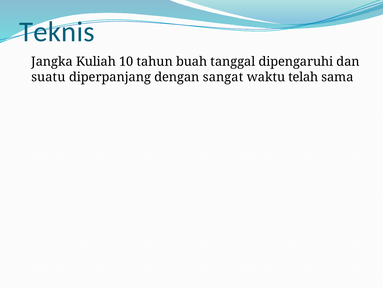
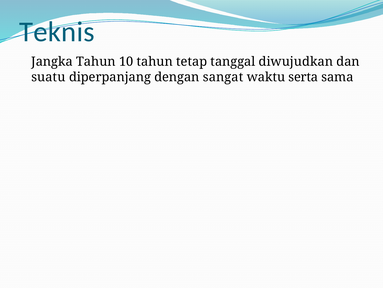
Jangka Kuliah: Kuliah -> Tahun (96, 62)
buah: buah -> tetap (192, 62)
dipengaruhi: dipengaruhi -> diwujudkan (296, 62)
telah: telah -> serta (303, 77)
